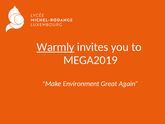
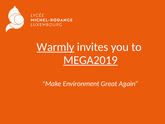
MEGA2019 underline: none -> present (90, 60)
